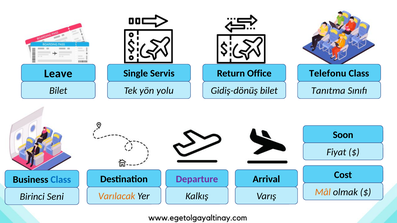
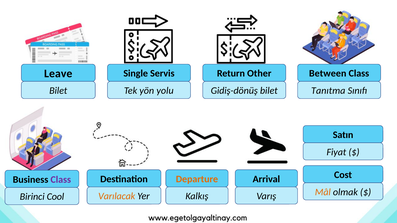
Office: Office -> Other (259, 74)
Telefonu: Telefonu -> Between (328, 74)
Soon: Soon -> Satın (343, 135)
Departure colour: purple -> orange (197, 179)
Class colour: blue -> purple (61, 180)
Seni: Seni -> Cool (55, 197)
